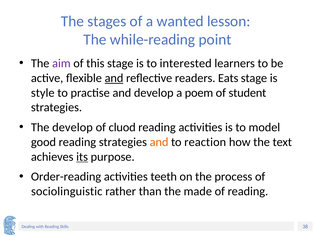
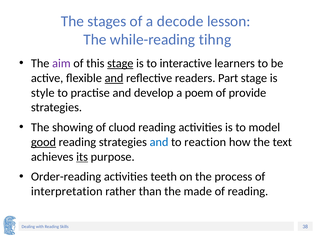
wanted: wanted -> decode (180, 21)
point: point -> tihng (215, 40)
stage underline: none -> present (120, 63)
interested: interested -> interactive (186, 63)
Eats: Eats -> Part (228, 78)
student: student -> provide (247, 93)
The develop: develop -> showing (73, 127)
good underline: none -> present (43, 142)
and colour: orange -> blue (159, 142)
sociolinguistic: sociolinguistic -> interpretation (67, 192)
